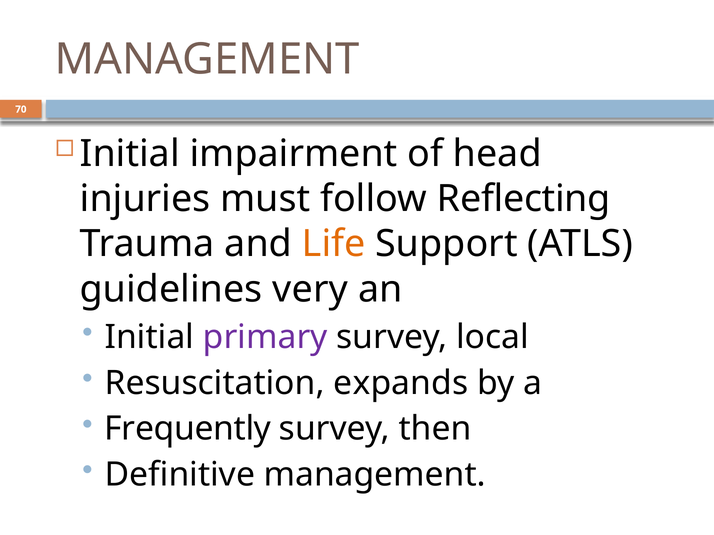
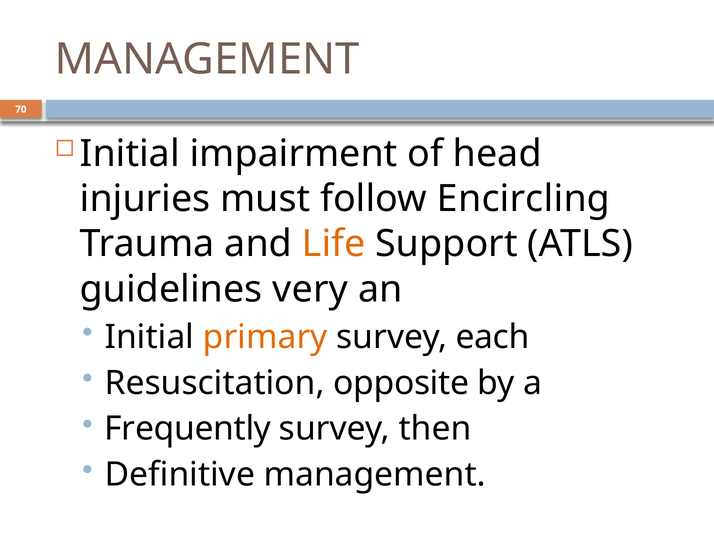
Reflecting: Reflecting -> Encircling (524, 199)
primary colour: purple -> orange (265, 337)
local: local -> each (493, 337)
expands: expands -> opposite (401, 383)
